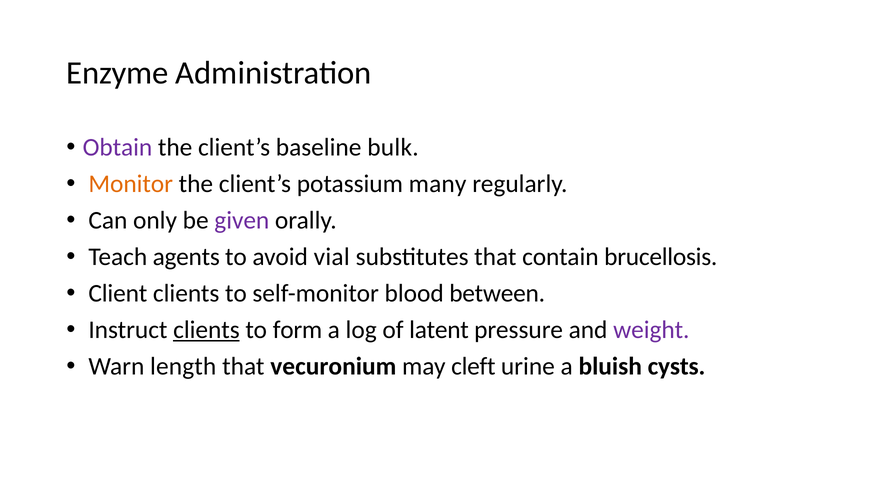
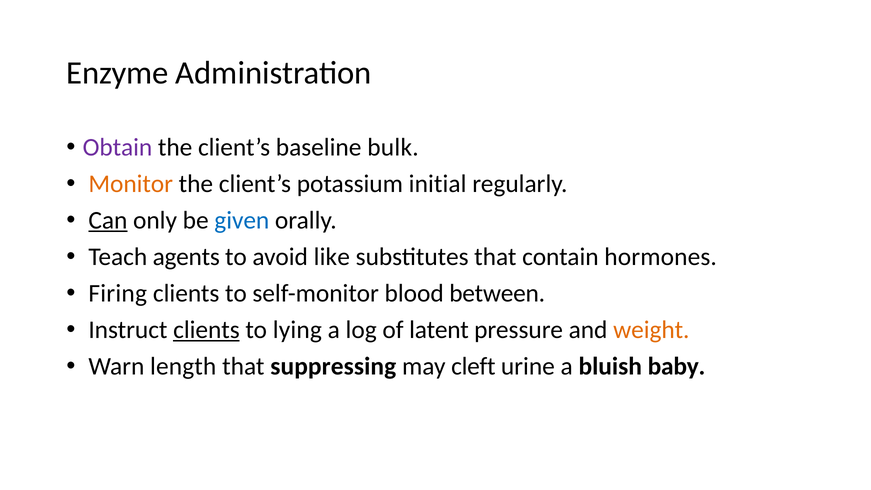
many: many -> initial (438, 184)
Can underline: none -> present (108, 220)
given colour: purple -> blue (242, 220)
vial: vial -> like (332, 257)
brucellosis: brucellosis -> hormones (661, 257)
Client: Client -> Firing (118, 293)
form: form -> lying (297, 330)
weight colour: purple -> orange (651, 330)
vecuronium: vecuronium -> suppressing (333, 366)
cysts: cysts -> baby (677, 366)
